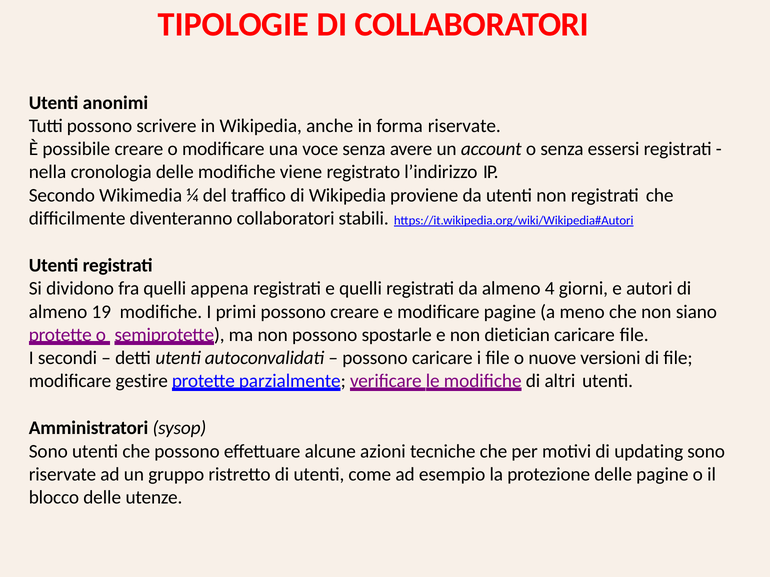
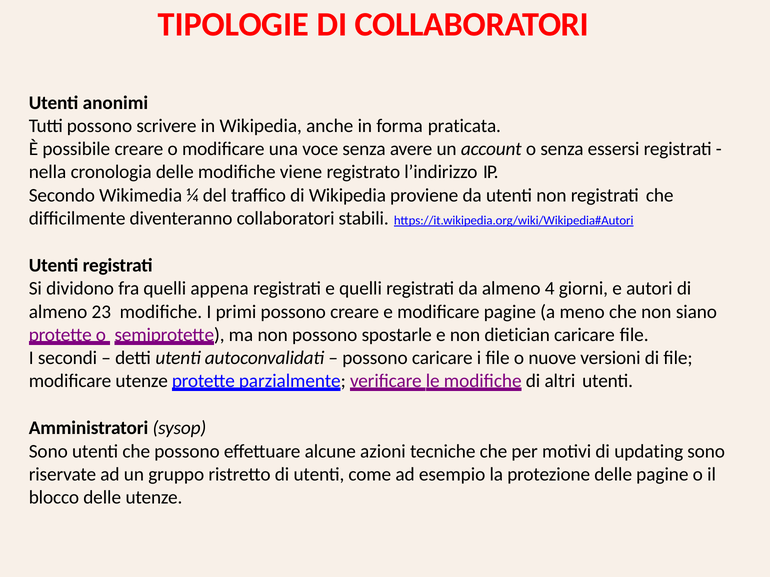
forma riservate: riservate -> praticata (464, 126)
19: 19 -> 23 (101, 312)
modificare gestire: gestire -> utenze (142, 381)
